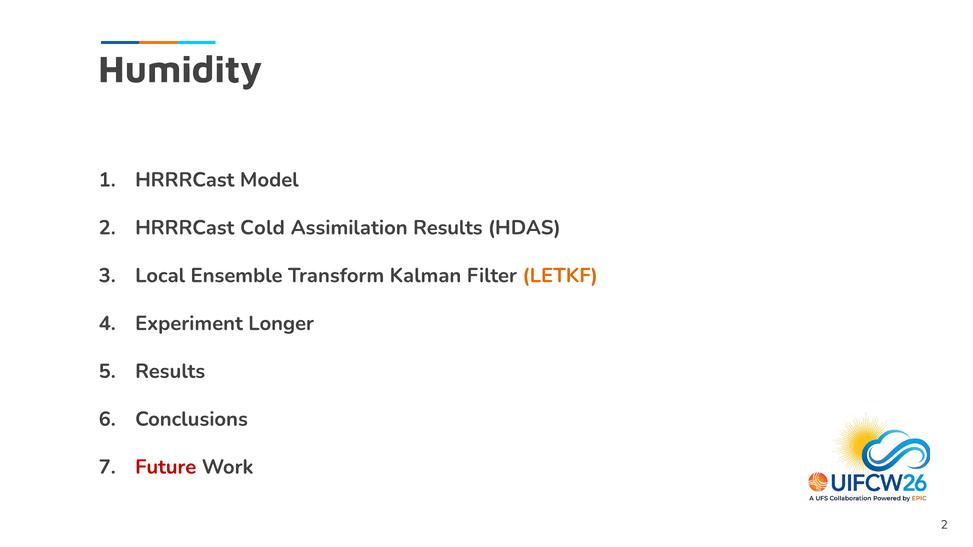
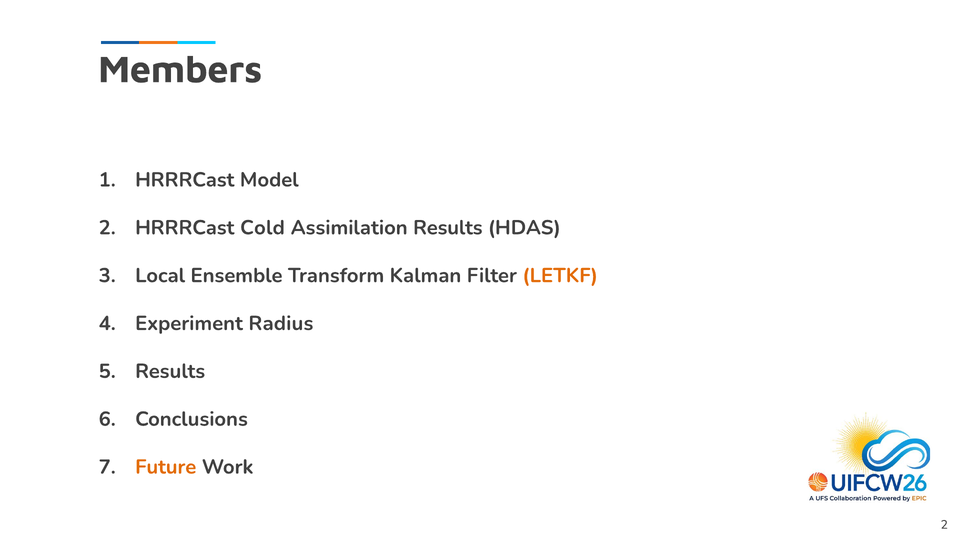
Humidity: Humidity -> Members (180, 70)
Longer: Longer -> Radius (281, 324)
Future colour: red -> orange (166, 467)
